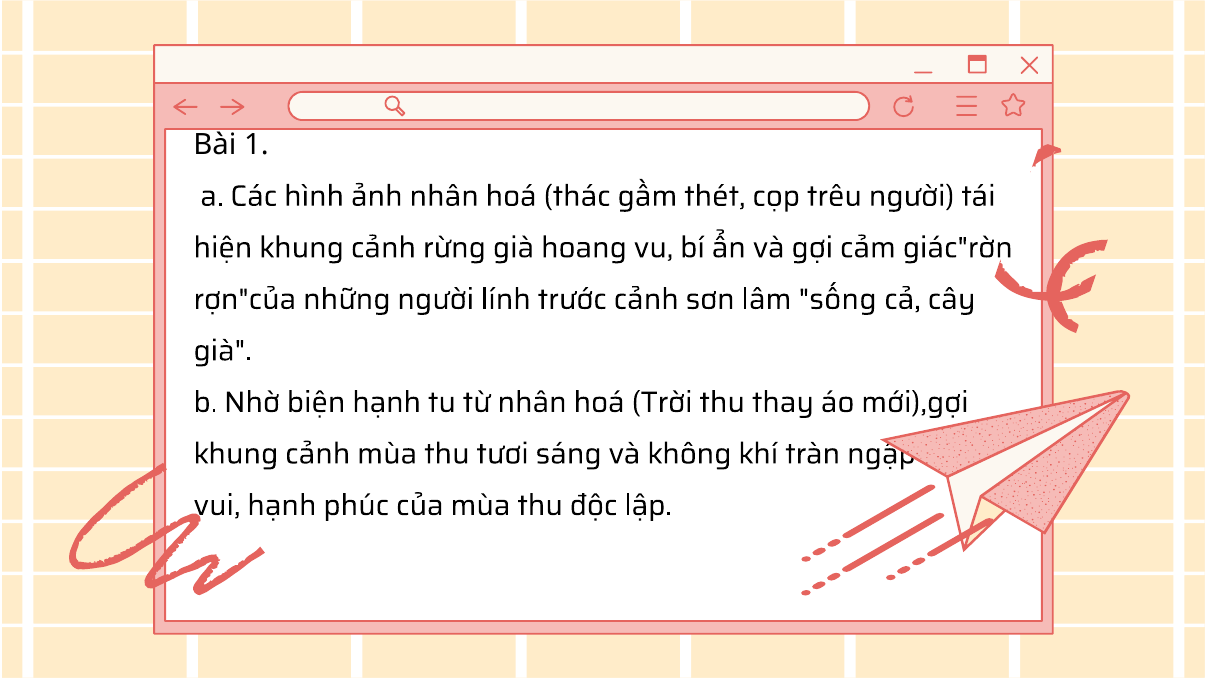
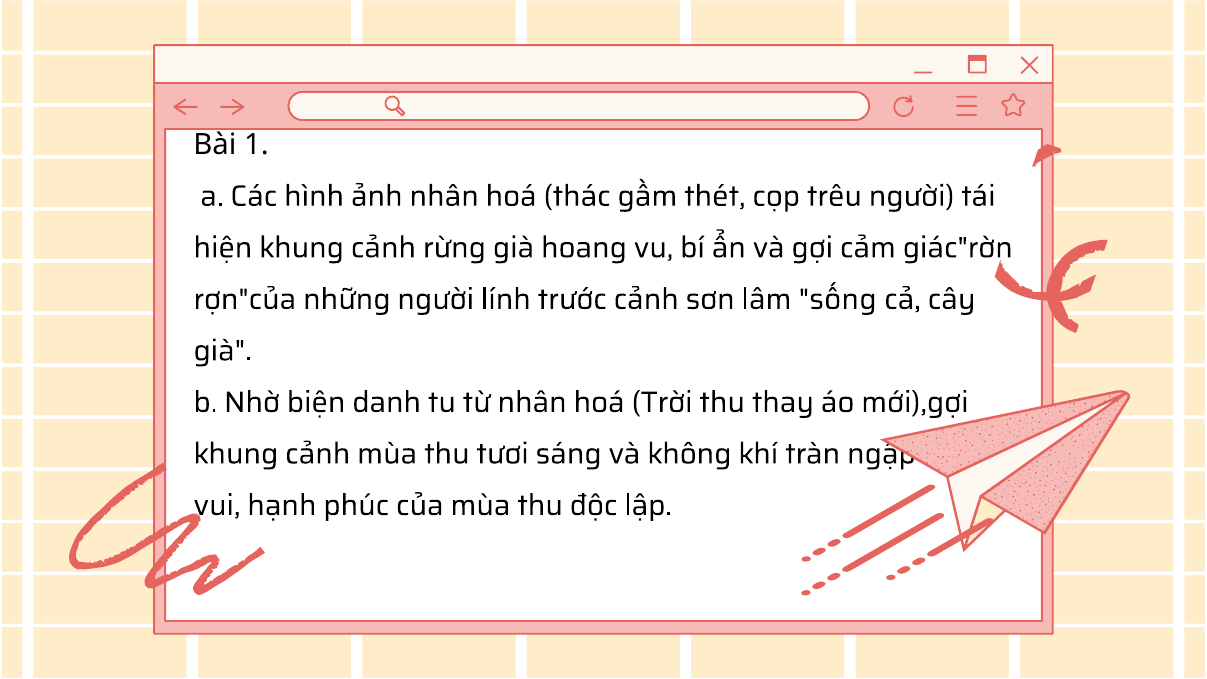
biện hạnh: hạnh -> danh (387, 402)
